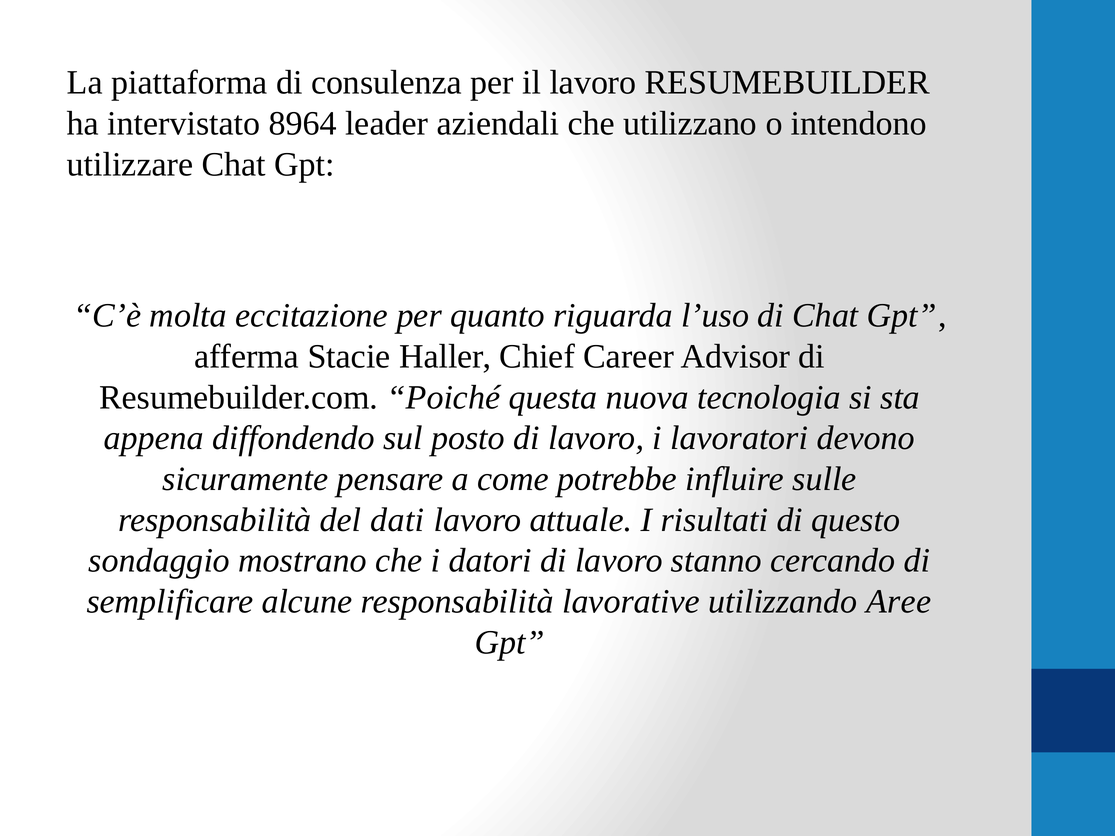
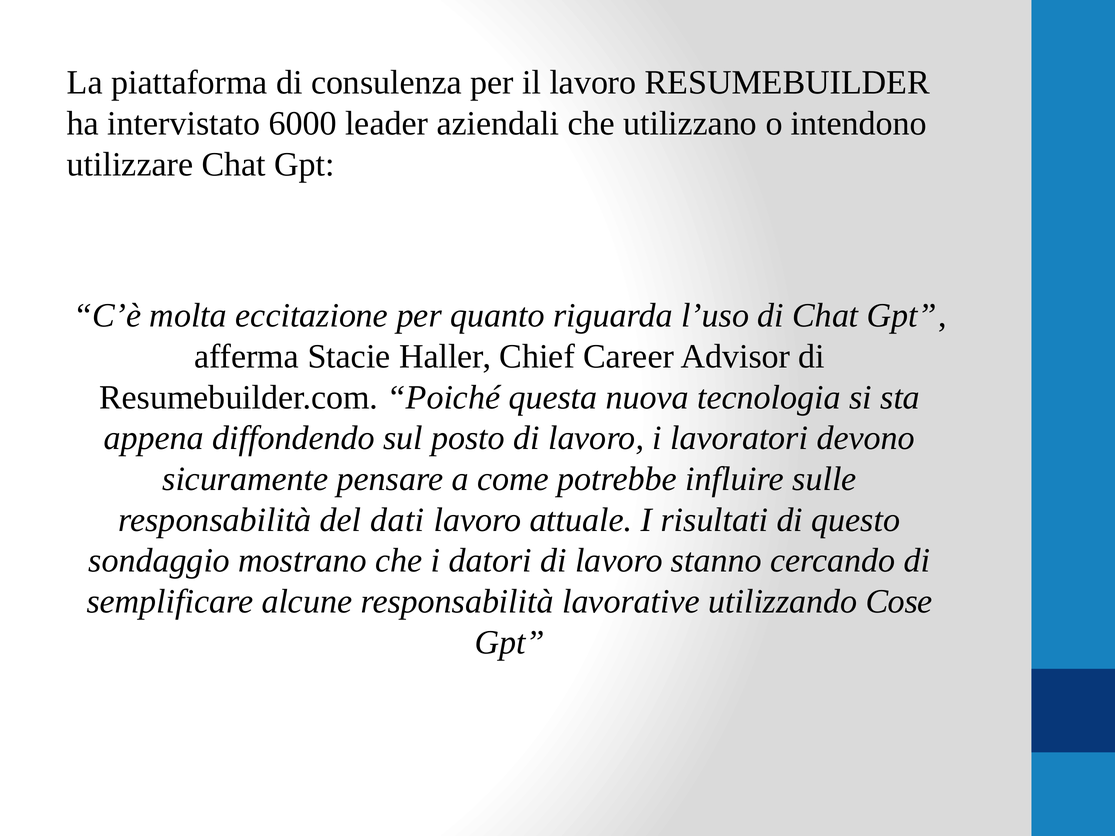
8964: 8964 -> 6000 (303, 123)
Aree: Aree -> Cose (899, 602)
